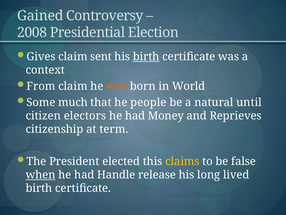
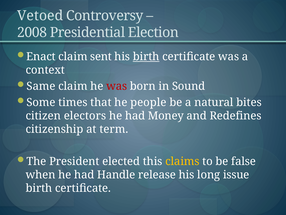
Gained: Gained -> Vetoed (40, 16)
Gives: Gives -> Enact (41, 57)
From: From -> Same (41, 86)
was colour: orange -> red (117, 86)
World: World -> Sound (189, 86)
much: much -> times (73, 102)
until: until -> bites (249, 102)
Reprieves: Reprieves -> Redefines (236, 116)
when underline: present -> none (41, 174)
lived: lived -> issue (236, 174)
